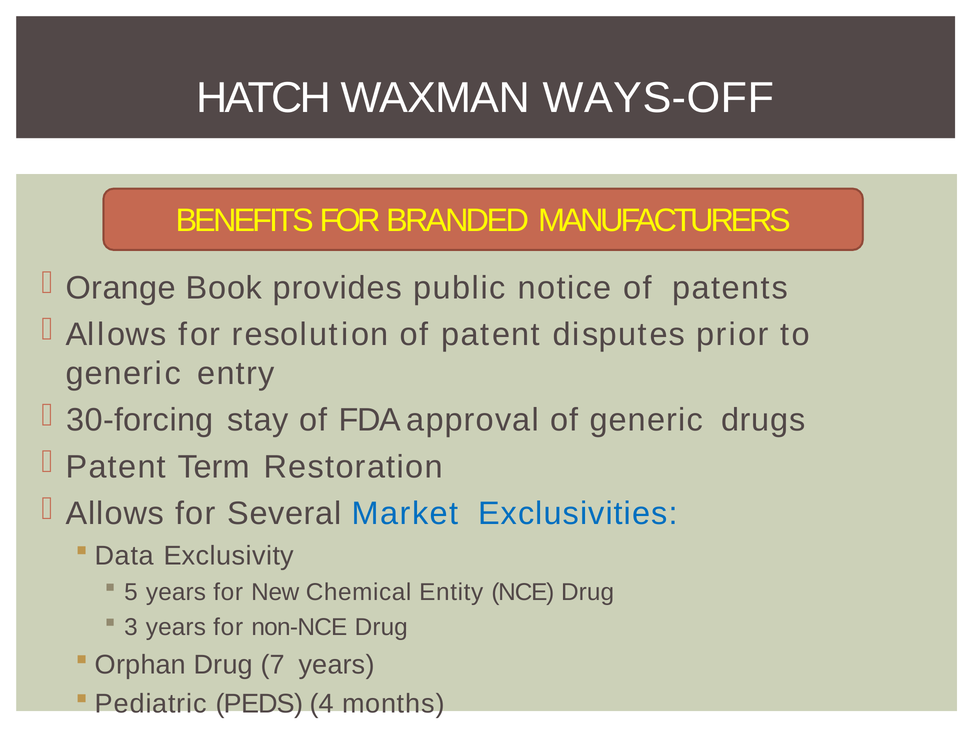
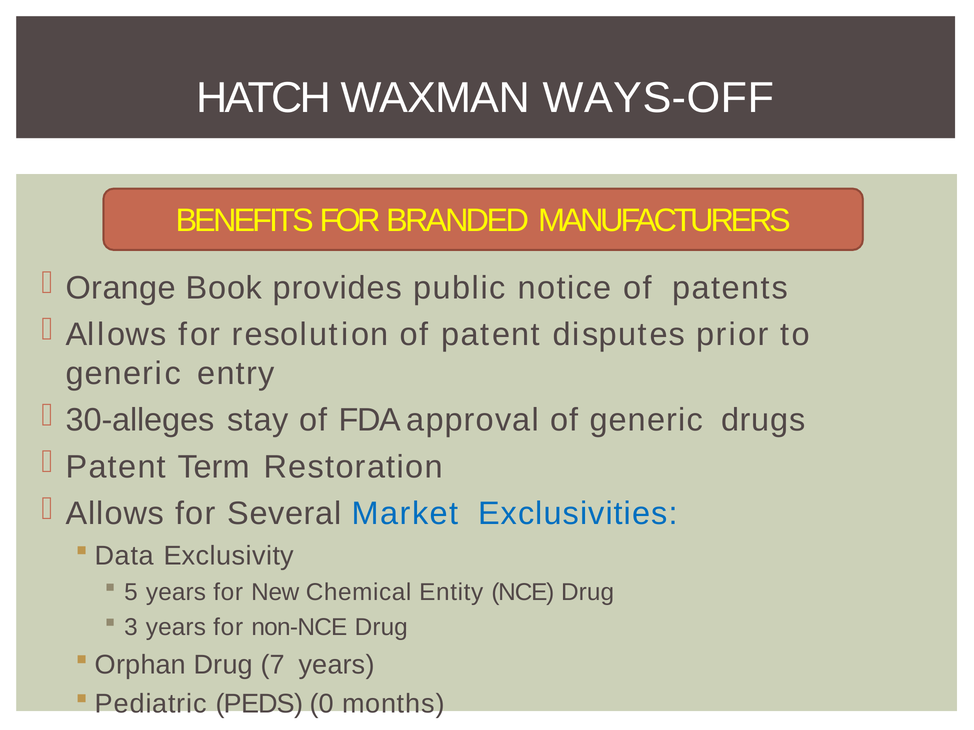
30-forcing: 30-forcing -> 30-alleges (140, 421)
4: 4 -> 0 (322, 704)
